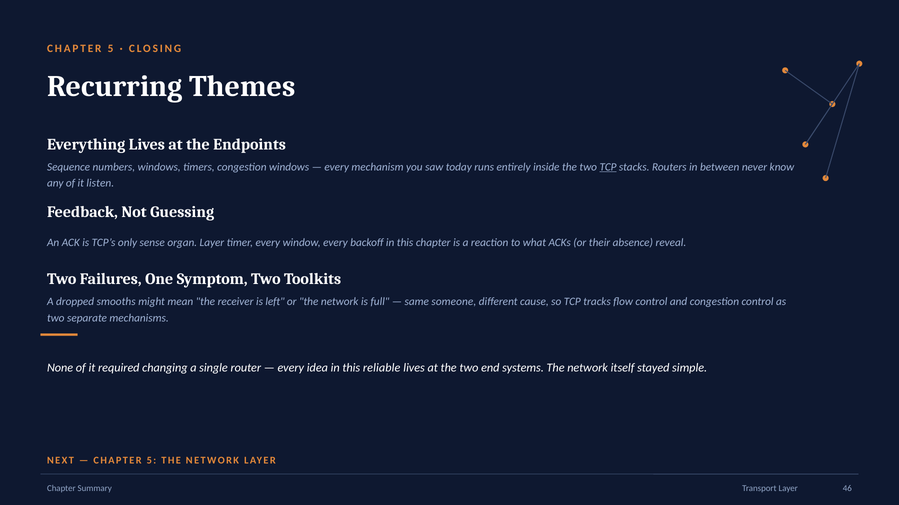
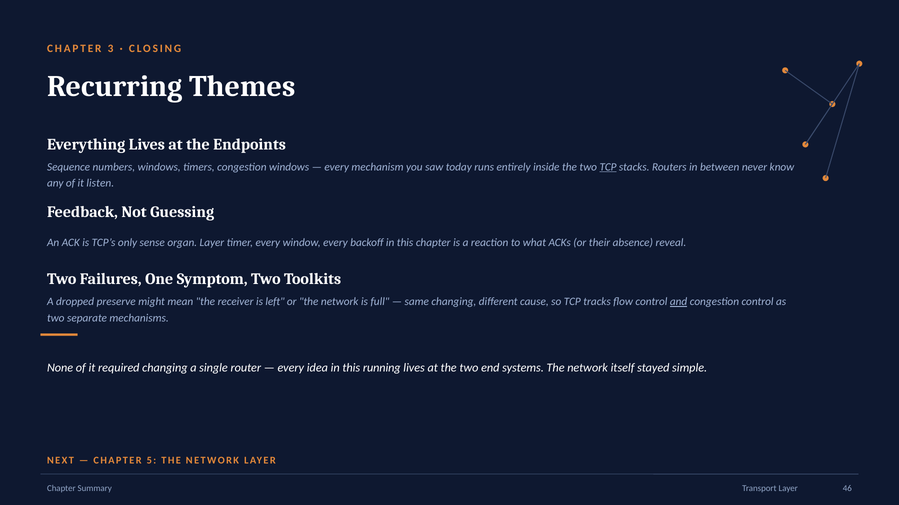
5: 5 -> 3 (110, 49)
smooths: smooths -> preserve (116, 302)
same someone: someone -> changing (454, 302)
and underline: none -> present (679, 302)
reliable: reliable -> running (382, 368)
